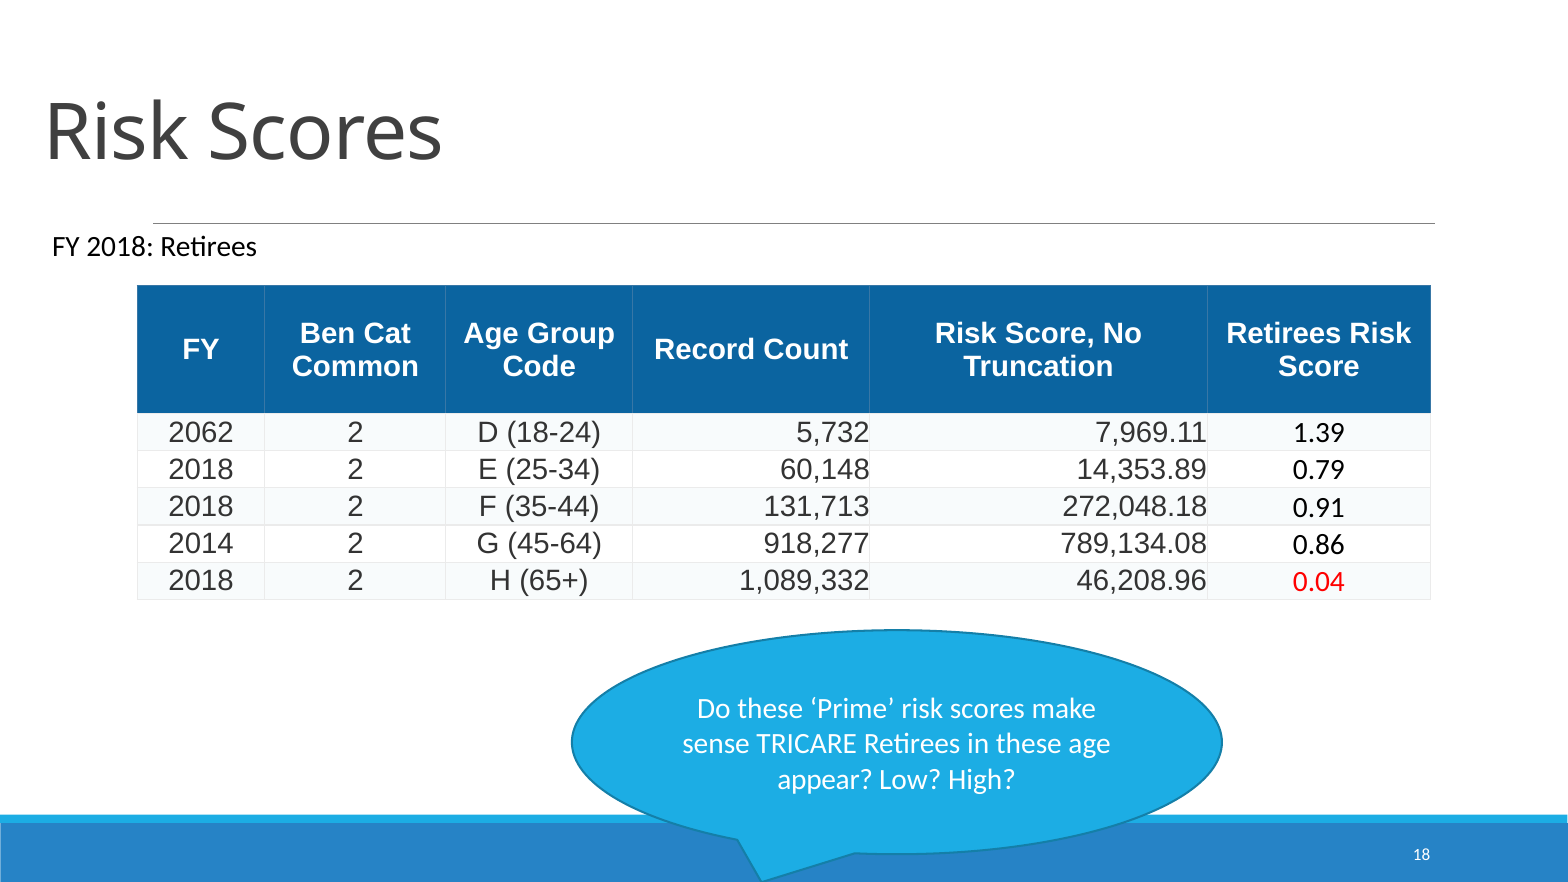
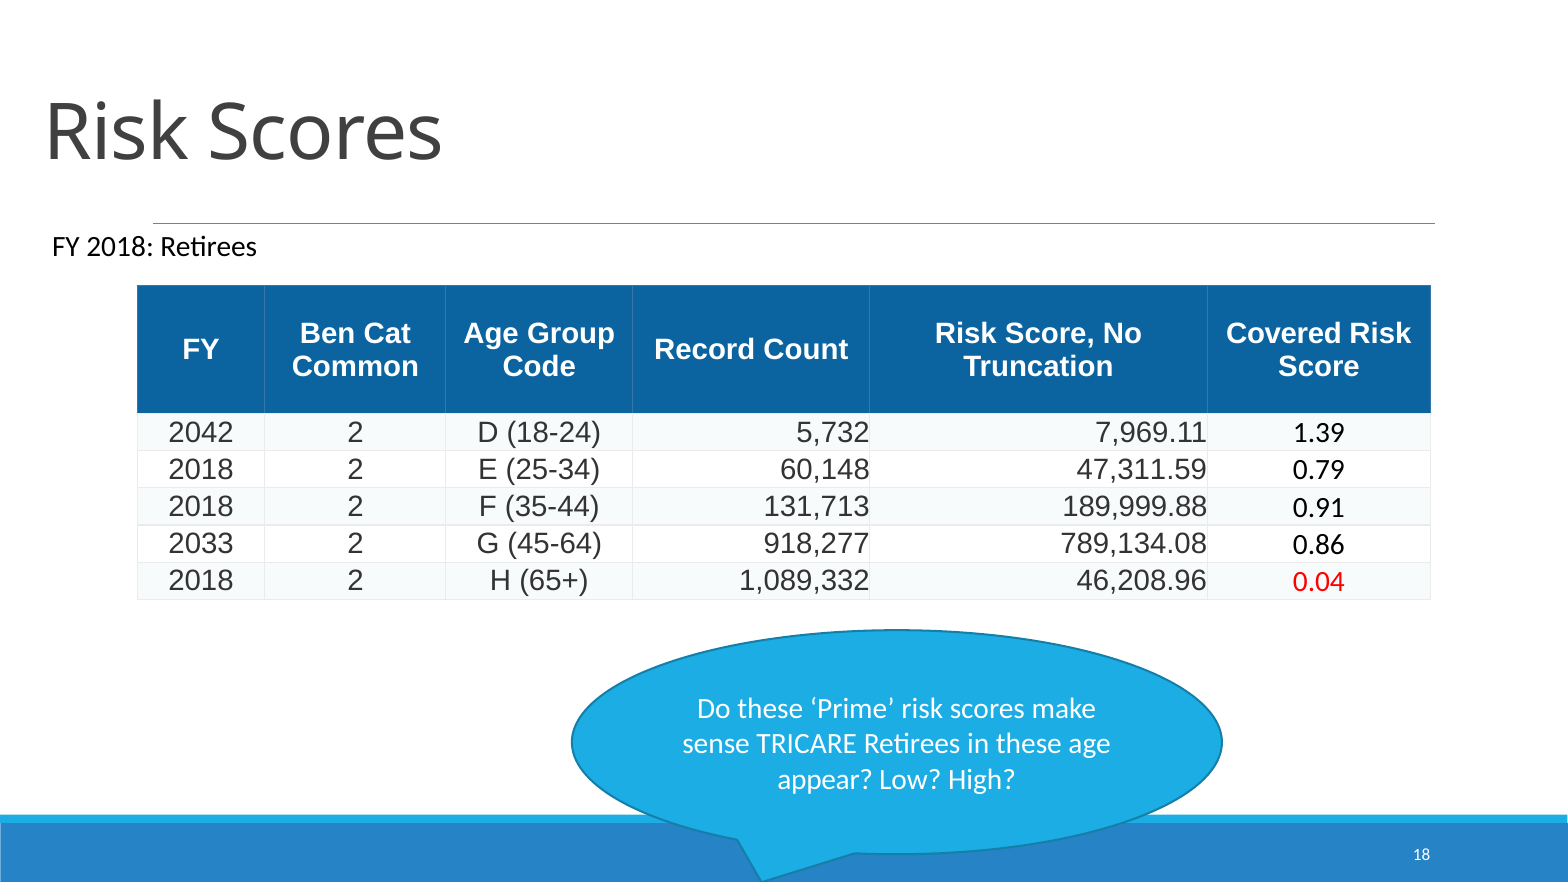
Retirees: Retirees -> Covered (1284, 334)
2062: 2062 -> 2042 (201, 433)
14,353.89: 14,353.89 -> 47,311.59 (1142, 470)
272,048.18: 272,048.18 -> 189,999.88 (1135, 507)
2014: 2014 -> 2033 (201, 544)
